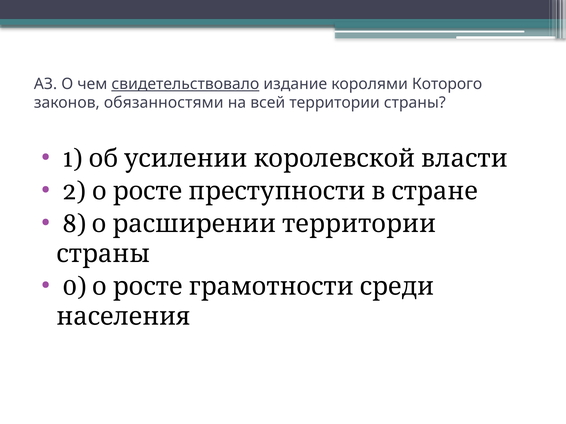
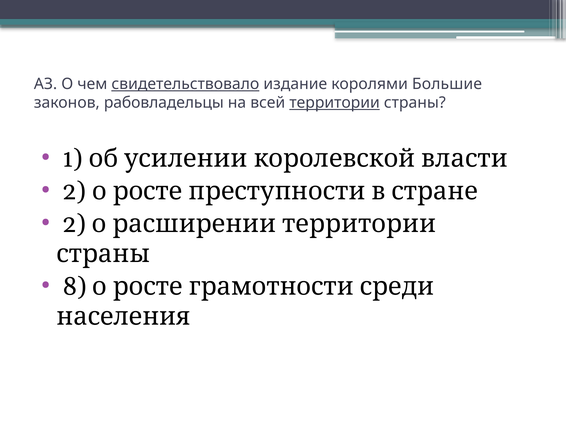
Которого: Которого -> Большие (447, 84)
обязанностями: обязанностями -> рабовладельцы (164, 103)
территории underline: none -> present (335, 103)
8: 8 -> 2 (74, 224)
0: 0 -> 8 (74, 287)
